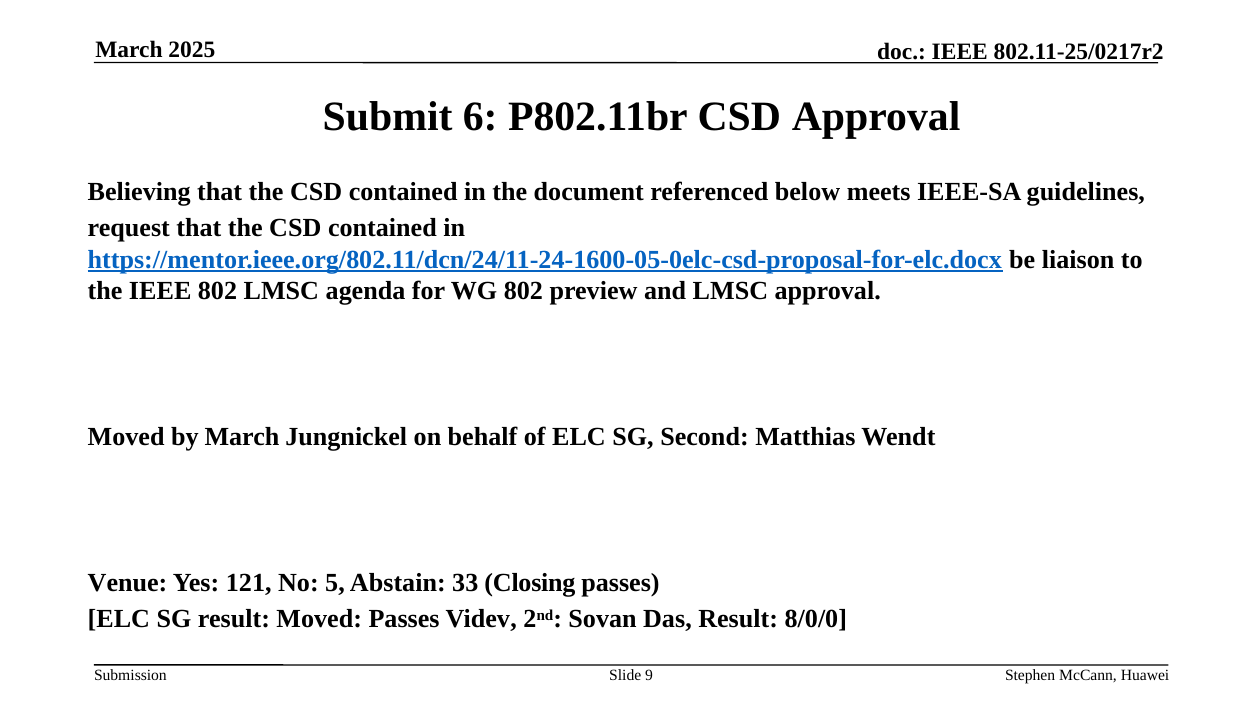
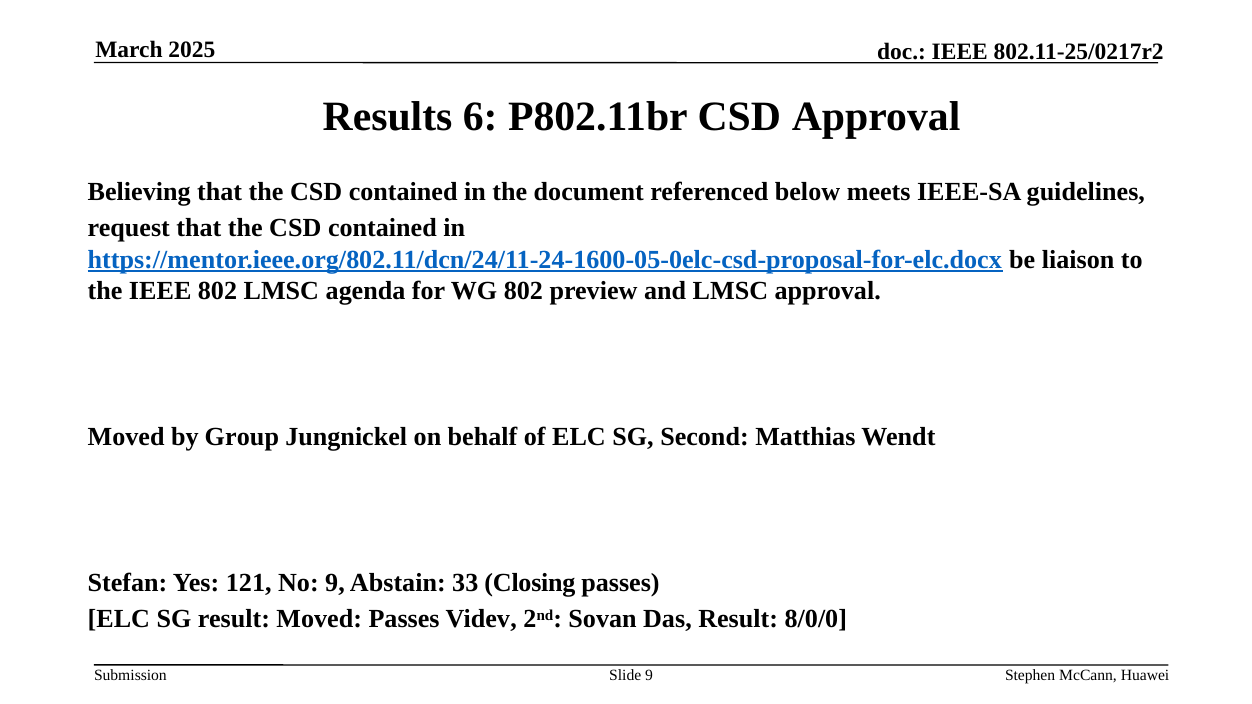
Submit: Submit -> Results (388, 116)
by March: March -> Group (242, 437)
Venue: Venue -> Stefan (128, 583)
No 5: 5 -> 9 (335, 583)
